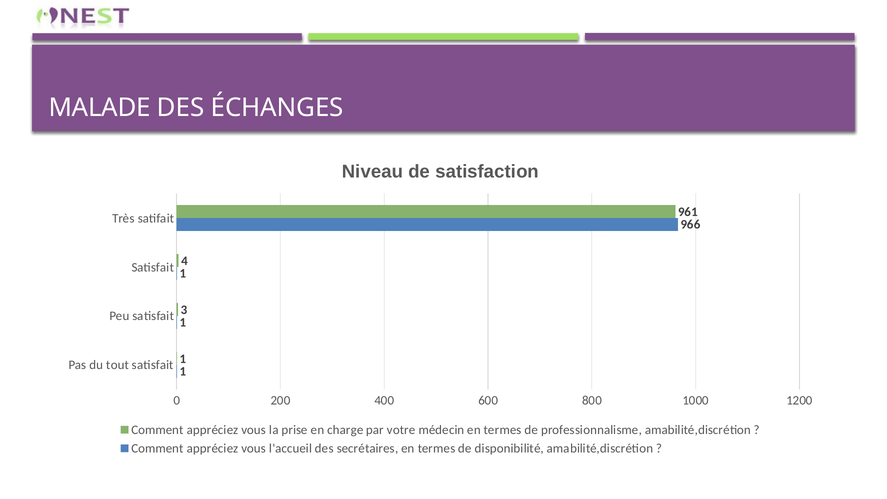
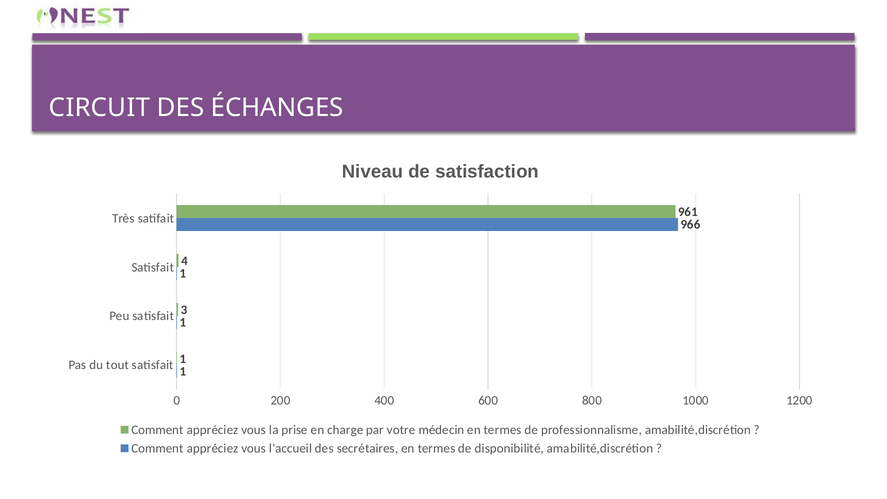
MALADE: MALADE -> CIRCUIT (99, 108)
